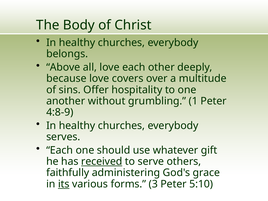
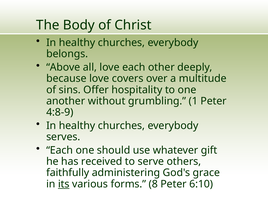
received underline: present -> none (102, 161)
3: 3 -> 8 (153, 184)
5:10: 5:10 -> 6:10 (201, 184)
